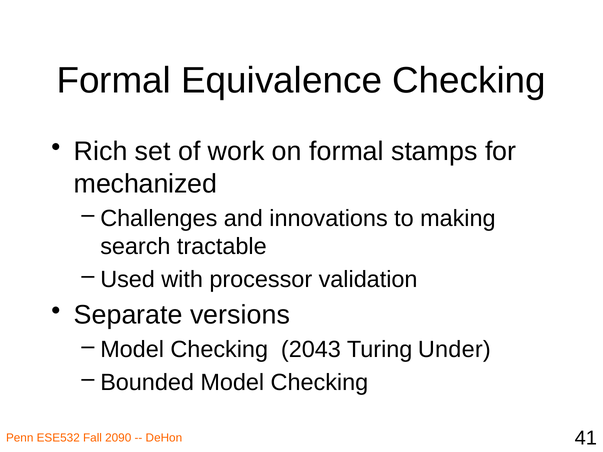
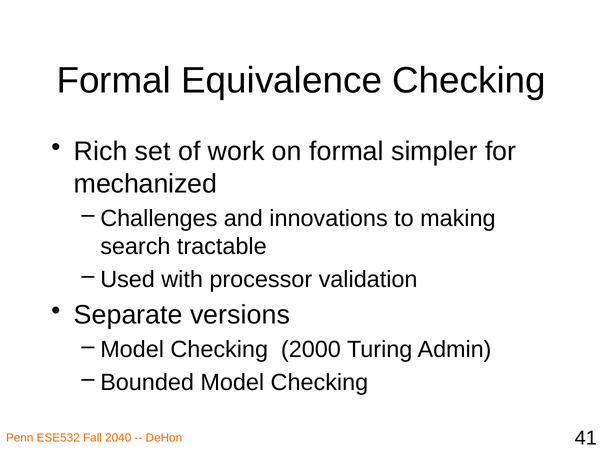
stamps: stamps -> simpler (434, 152)
2043: 2043 -> 2000 (311, 350)
Under: Under -> Admin (455, 350)
2090: 2090 -> 2040 (118, 438)
